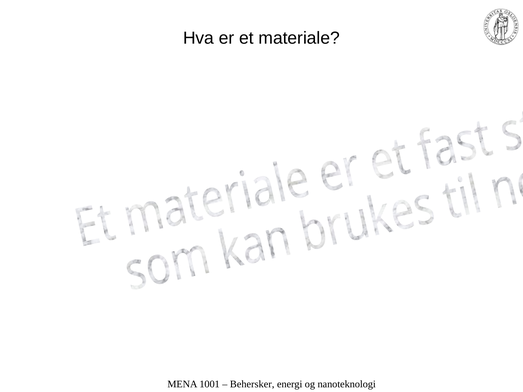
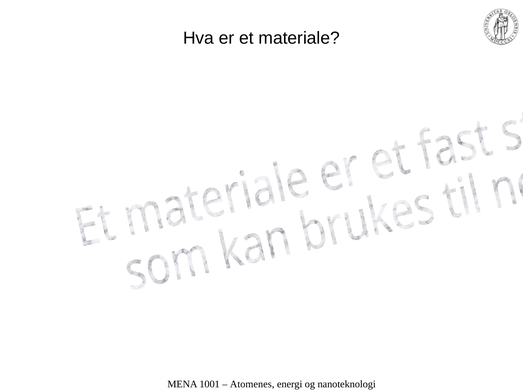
Behersker: Behersker -> Atomenes (252, 384)
